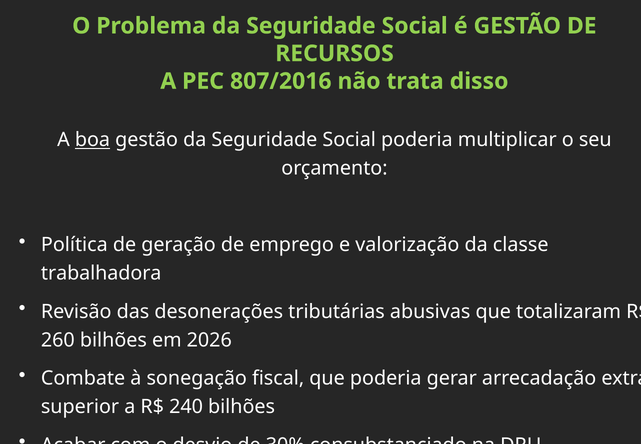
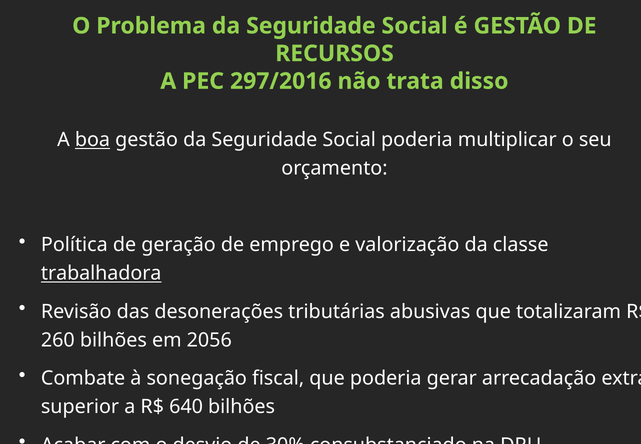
807/2016: 807/2016 -> 297/2016 (281, 81)
trabalhadora underline: none -> present (101, 273)
2026: 2026 -> 2056 (209, 340)
240: 240 -> 640 (186, 407)
